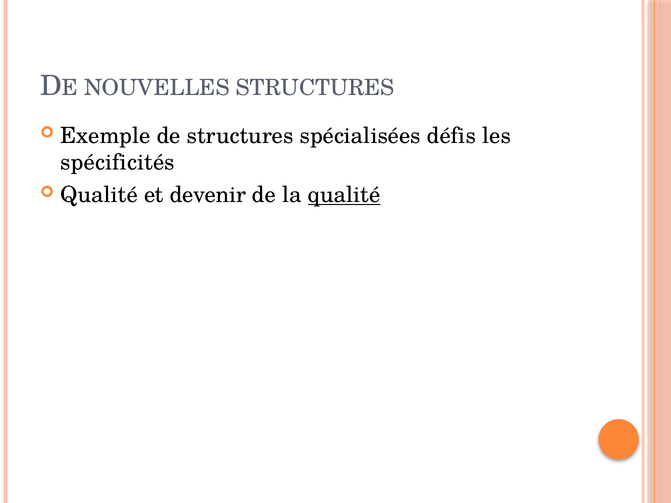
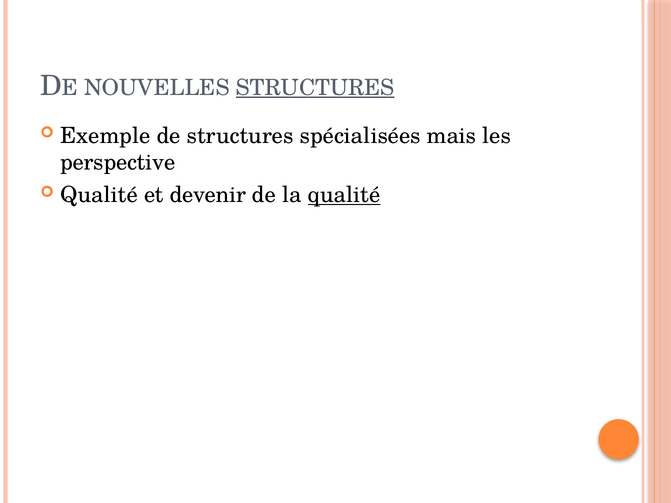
STRUCTURES underline: none -> present (315, 88)
défis: défis -> mais (451, 136)
spécificités: spécificités -> perspective (118, 163)
